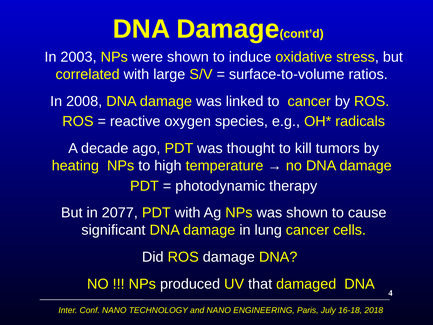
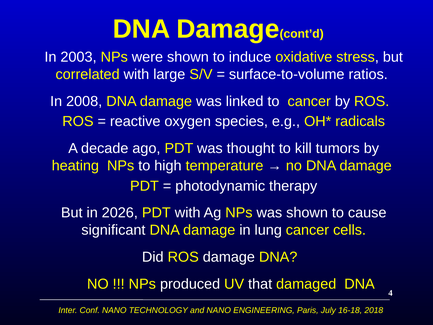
2077: 2077 -> 2026 (120, 213)
